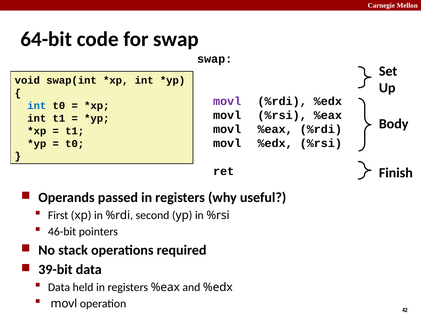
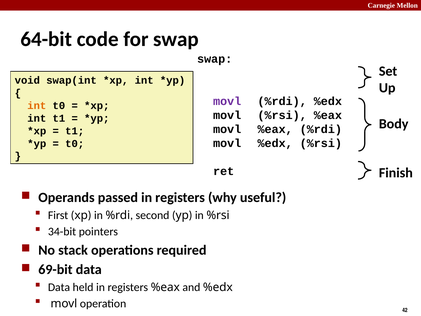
int colour: blue -> orange (37, 106)
46-bit: 46-bit -> 34-bit (62, 231)
39-bit: 39-bit -> 69-bit (55, 269)
